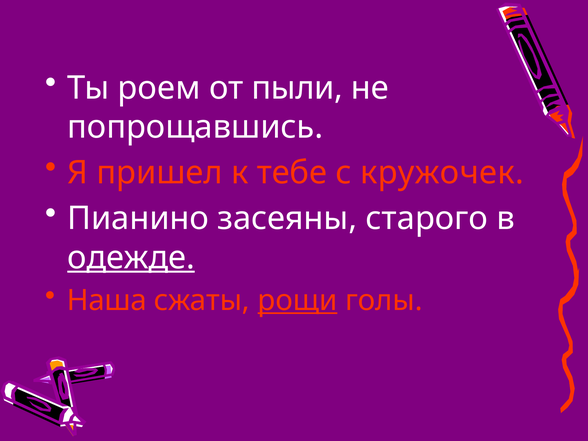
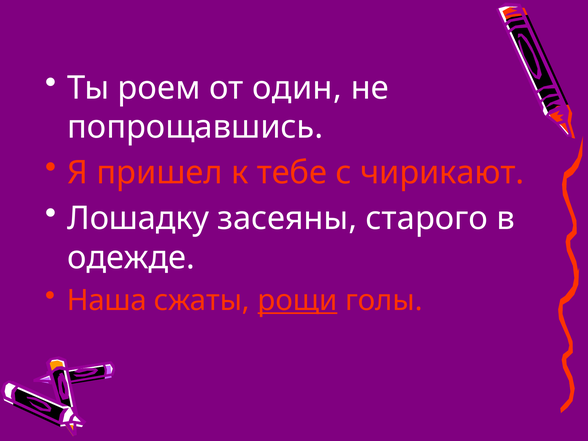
пыли: пыли -> один (297, 88)
кружочек: кружочек -> чирикают (442, 173)
Пианино: Пианино -> Лошадку (138, 219)
одежде underline: present -> none (131, 258)
